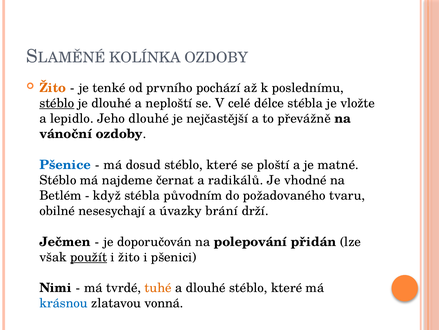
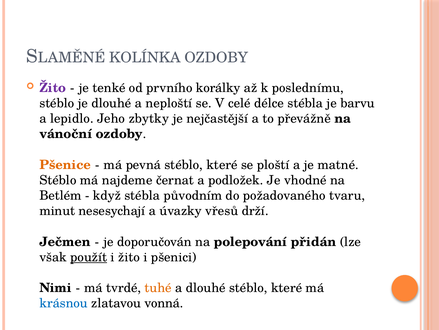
Žito colour: orange -> purple (53, 88)
pochází: pochází -> korálky (218, 88)
stéblo underline: present -> none (57, 103)
vložte: vložte -> barvu (358, 103)
Jeho dlouhé: dlouhé -> zbytky (149, 118)
Pšenice colour: blue -> orange (65, 164)
dosud: dosud -> pevná (143, 164)
radikálů: radikálů -> podložek (236, 180)
obilné: obilné -> minut (57, 210)
brání: brání -> vřesů (222, 210)
